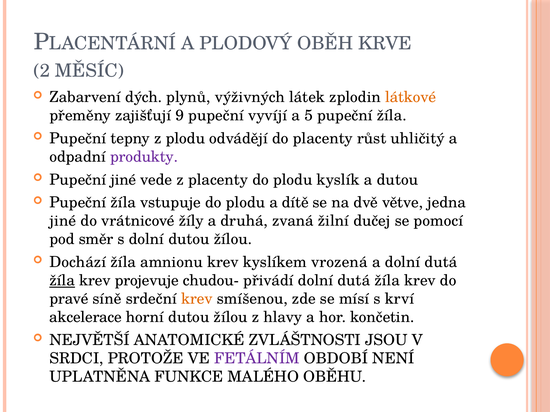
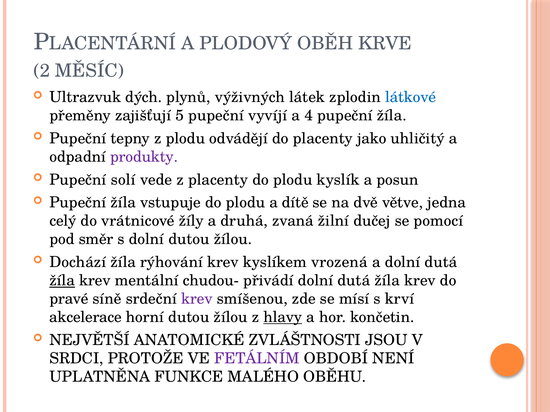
Zabarvení: Zabarvení -> Ultrazvuk (85, 97)
látkové colour: orange -> blue (411, 97)
9: 9 -> 5 (180, 116)
5: 5 -> 4 (309, 116)
růst: růst -> jako (372, 139)
Pupeční jiné: jiné -> solí (123, 180)
a dutou: dutou -> posun (398, 180)
jiné: jiné -> celý (63, 221)
amnionu: amnionu -> rýhování (172, 262)
projevuje: projevuje -> mentální (147, 281)
krev colour: orange -> purple (197, 299)
hlavy underline: none -> present (283, 318)
